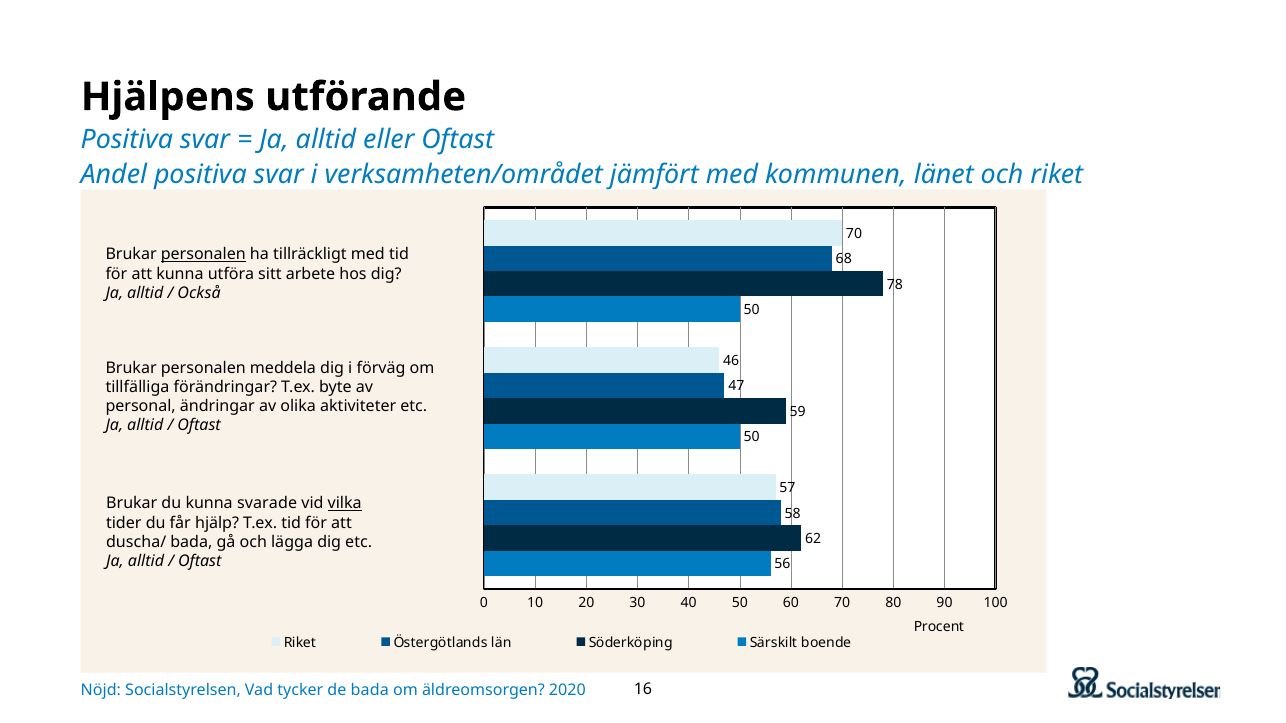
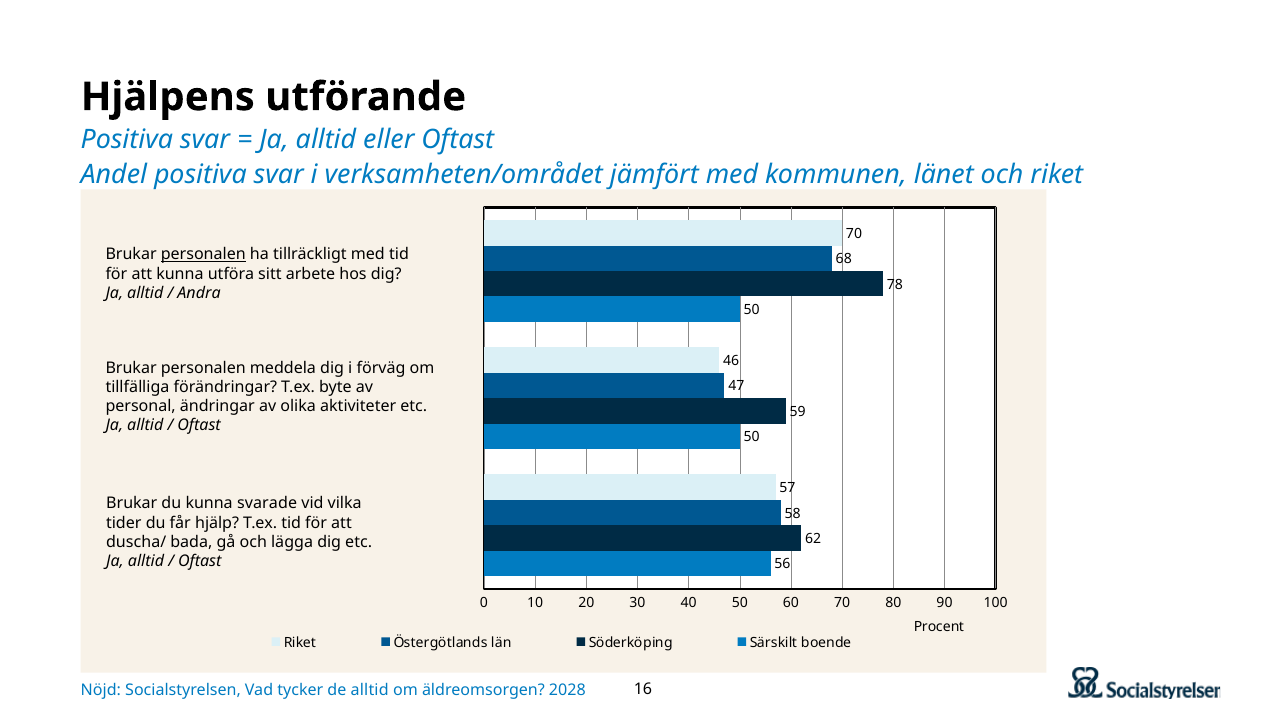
Också: Också -> Andra (199, 293)
vilka underline: present -> none (345, 504)
de bada: bada -> alltid (370, 691)
2020: 2020 -> 2028 (567, 691)
